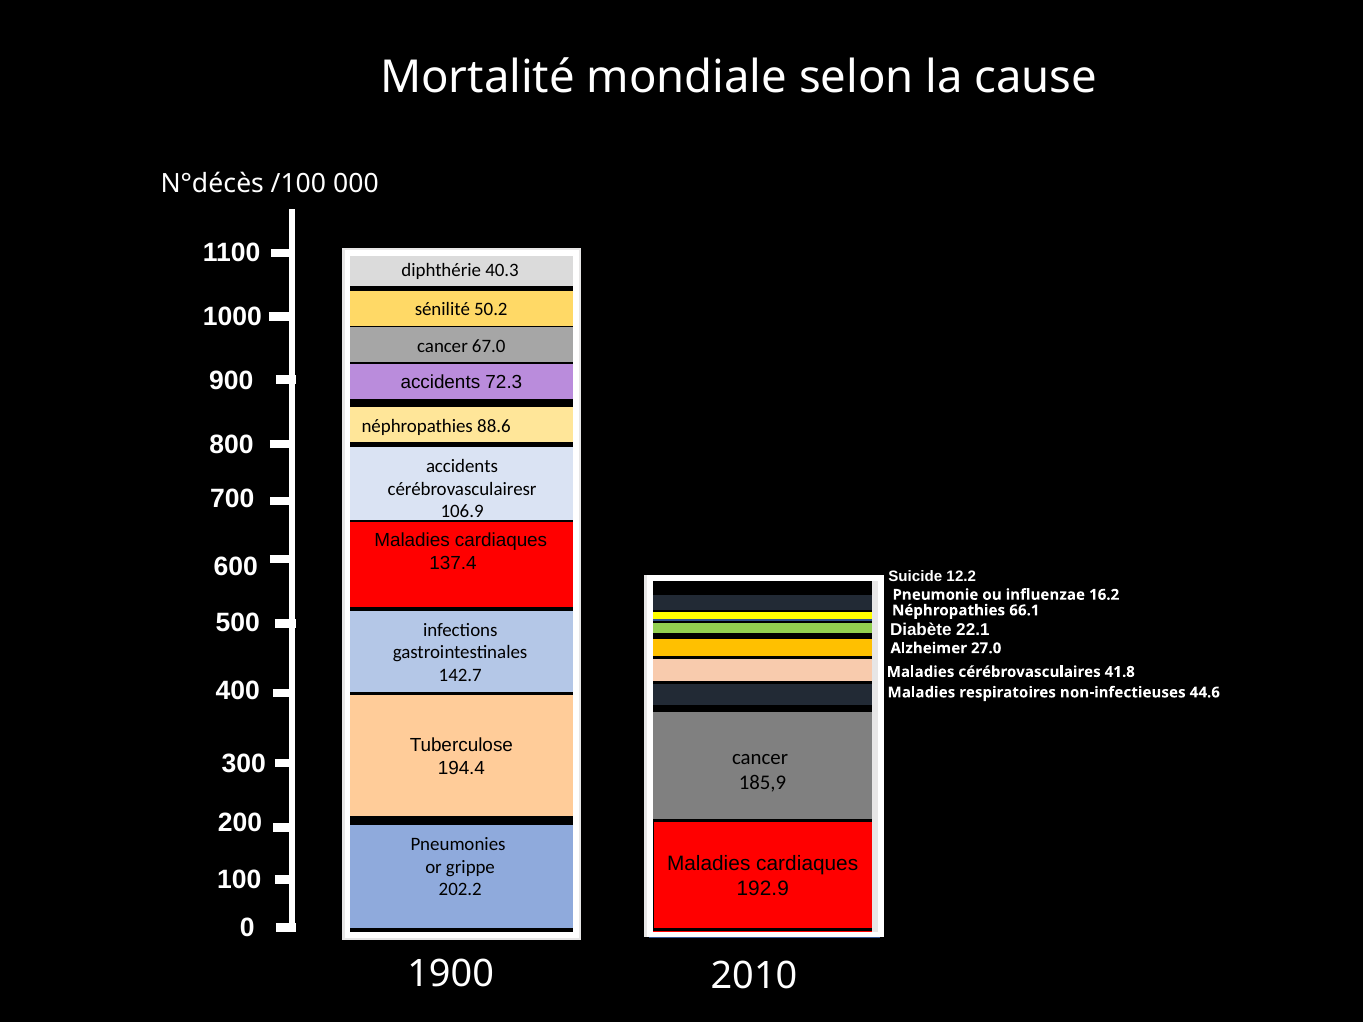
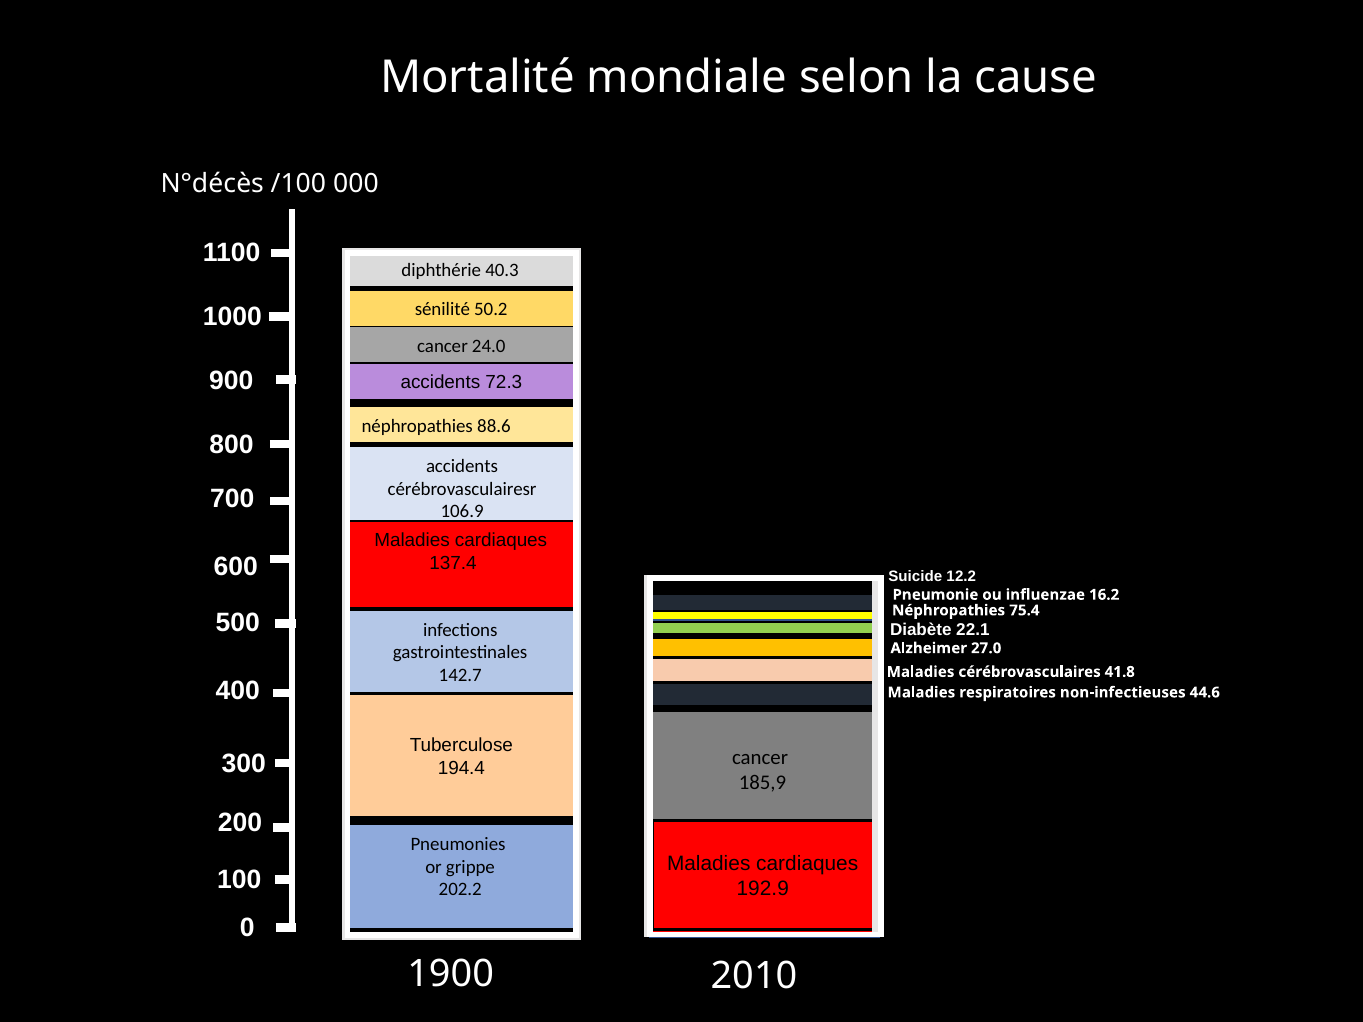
67.0: 67.0 -> 24.0 (489, 346)
66.1: 66.1 -> 75.4 (1024, 611)
